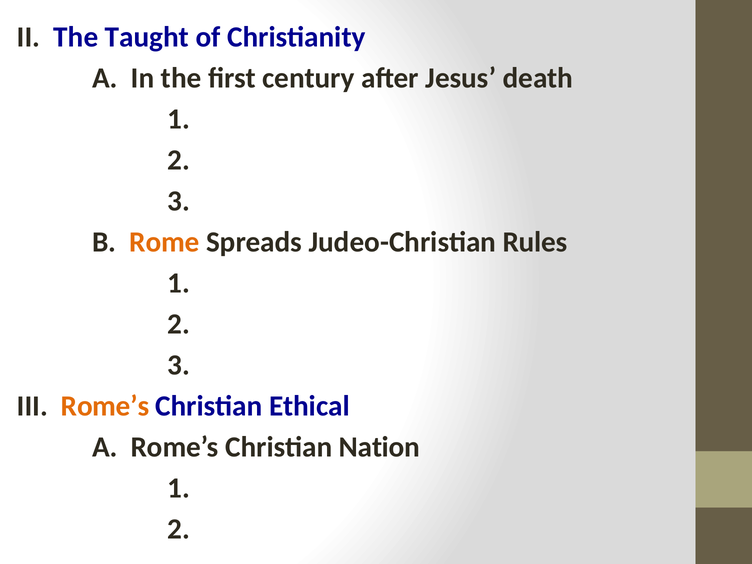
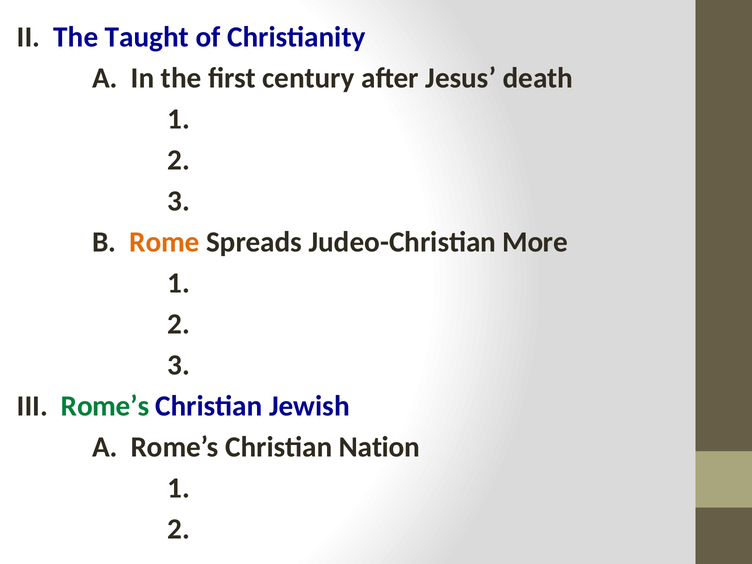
Rules: Rules -> More (535, 242)
Rome’s colour: orange -> green (105, 406)
Ethical: Ethical -> Jewish (309, 406)
